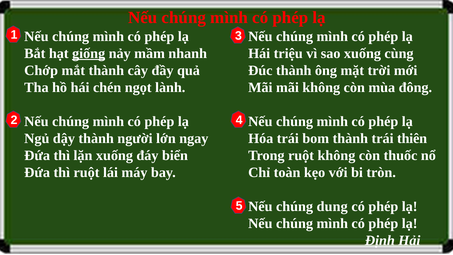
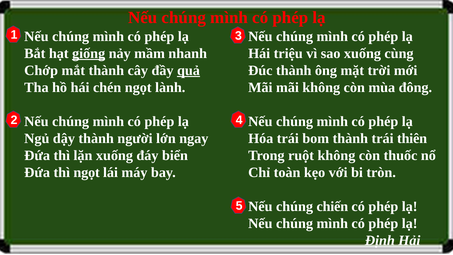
quả underline: none -> present (188, 70)
thì ruột: ruột -> ngọt (87, 172)
dung: dung -> chiến (332, 206)
